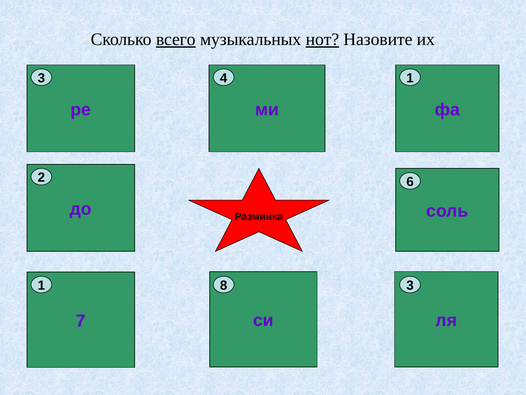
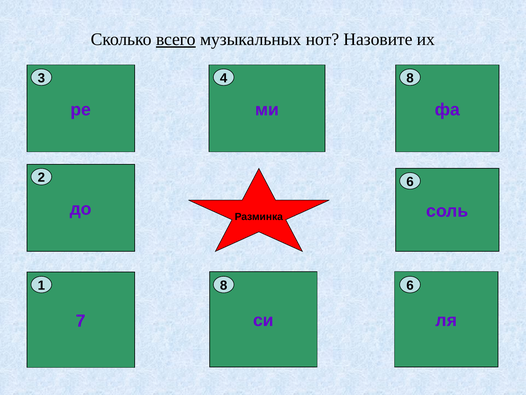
нот underline: present -> none (322, 39)
3 1: 1 -> 8 (410, 78)
8 3: 3 -> 6 (410, 285)
